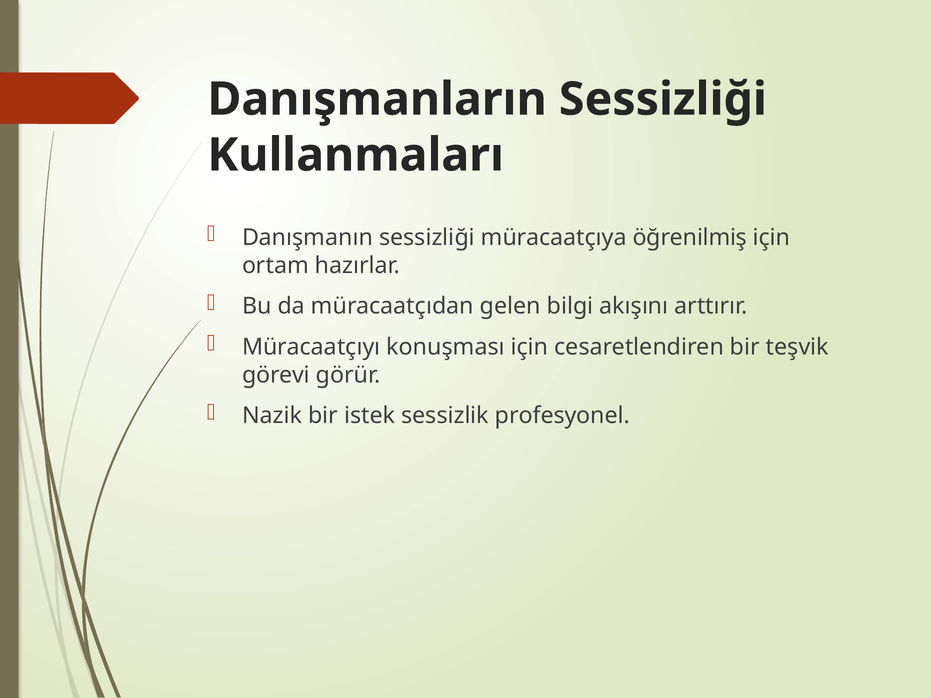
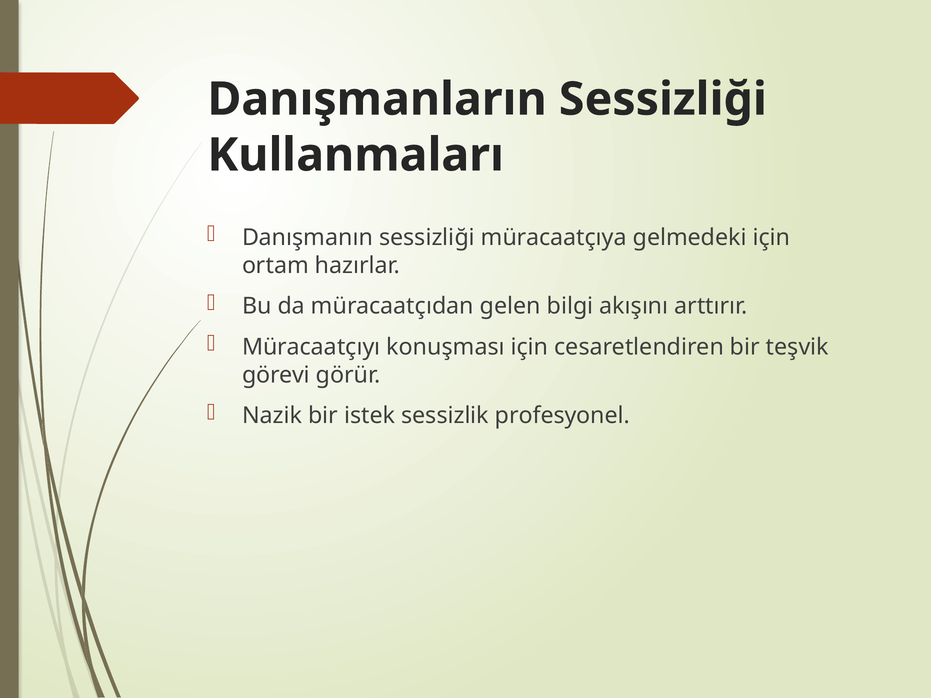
öğrenilmiş: öğrenilmiş -> gelmedeki (690, 237)
